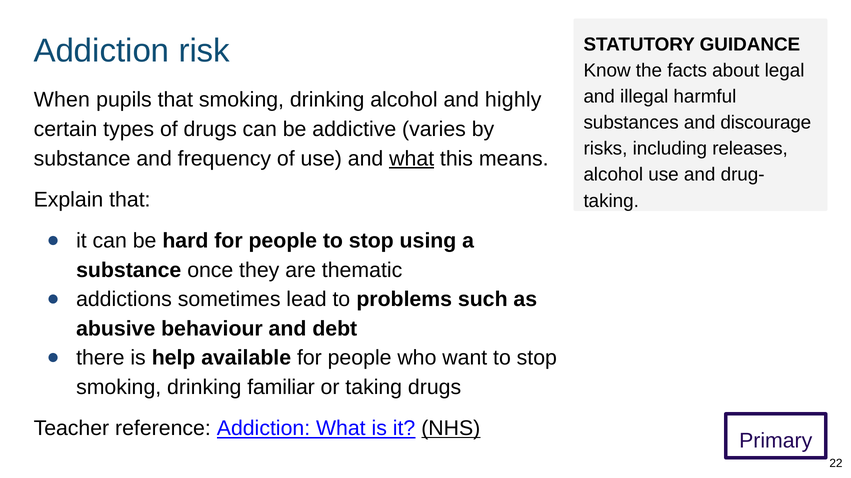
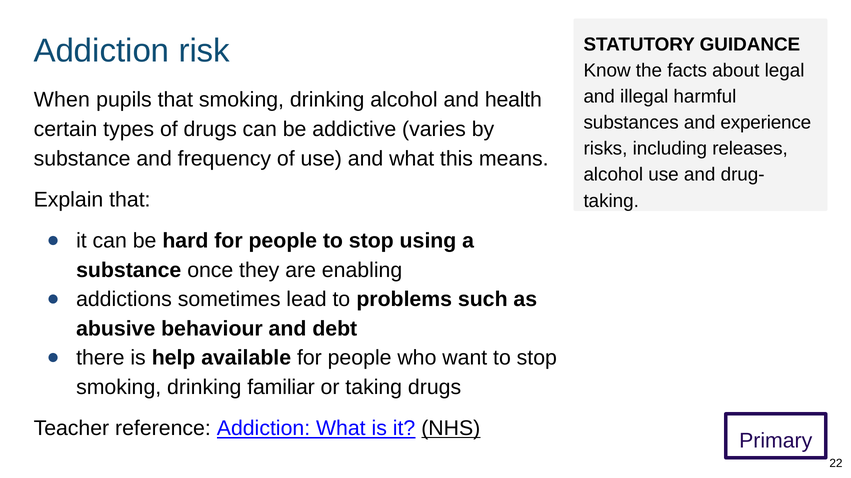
highly: highly -> health (513, 100)
discourage: discourage -> experience (766, 123)
what underline: present -> none (412, 159)
thematic: thematic -> enabling (362, 270)
